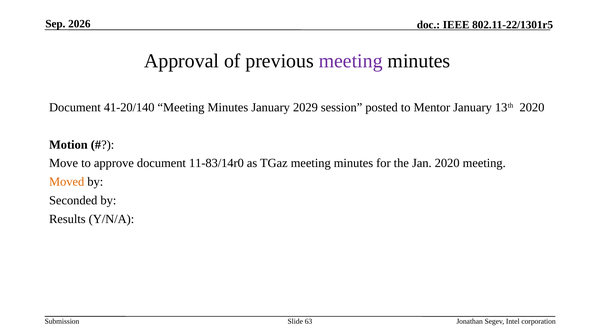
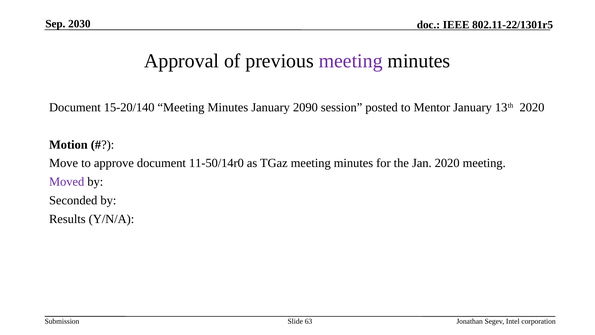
2026: 2026 -> 2030 (79, 24)
41-20/140: 41-20/140 -> 15-20/140 (129, 107)
2029: 2029 -> 2090 (305, 107)
11-83/14r0: 11-83/14r0 -> 11-50/14r0 (216, 163)
Moved colour: orange -> purple (67, 182)
